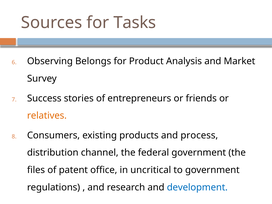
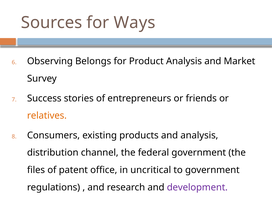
Tasks: Tasks -> Ways (135, 23)
and process: process -> analysis (199, 135)
development colour: blue -> purple (197, 187)
